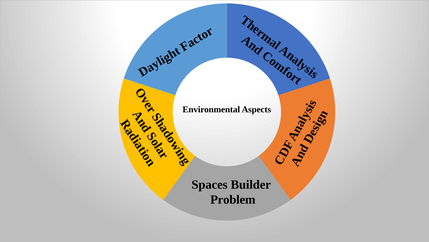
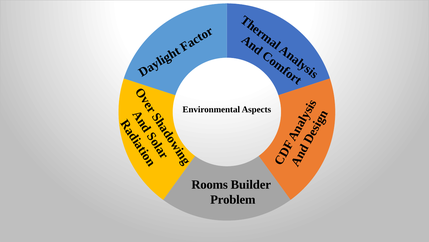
Spaces: Spaces -> Rooms (210, 184)
